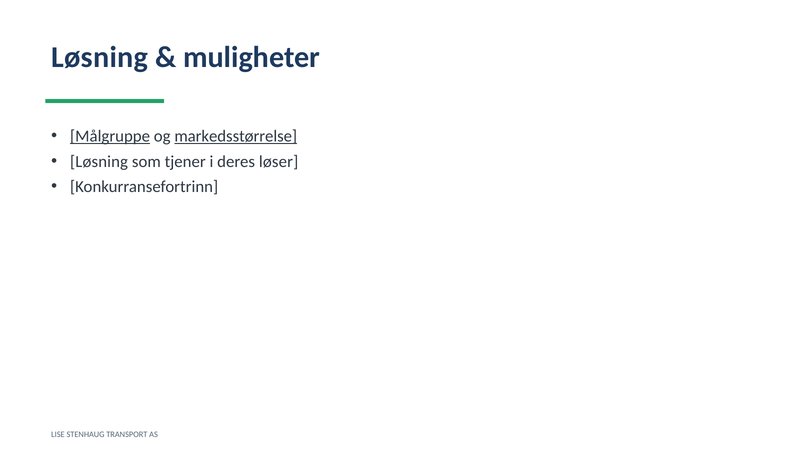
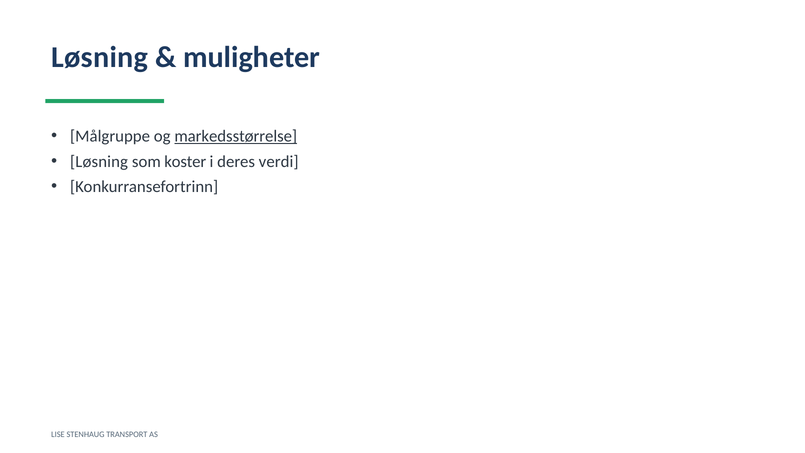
Målgruppe underline: present -> none (110, 136)
tjener: tjener -> koster (185, 162)
løser: løser -> verdi (279, 162)
